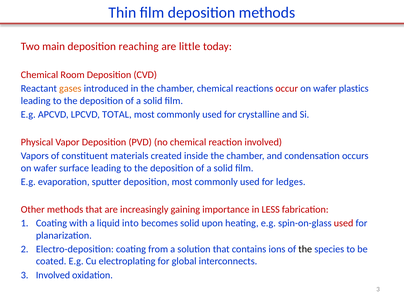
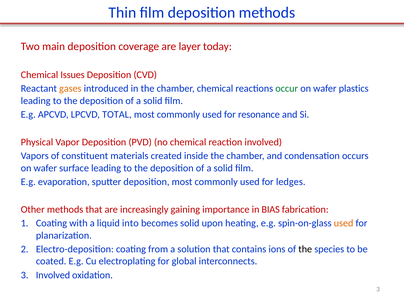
reaching: reaching -> coverage (139, 47)
little: little -> layer (190, 47)
Room: Room -> Issues (73, 75)
occur colour: red -> green (287, 89)
crystalline: crystalline -> resonance (259, 114)
LESS: LESS -> BIAS (271, 209)
used colour: red -> orange (344, 223)
